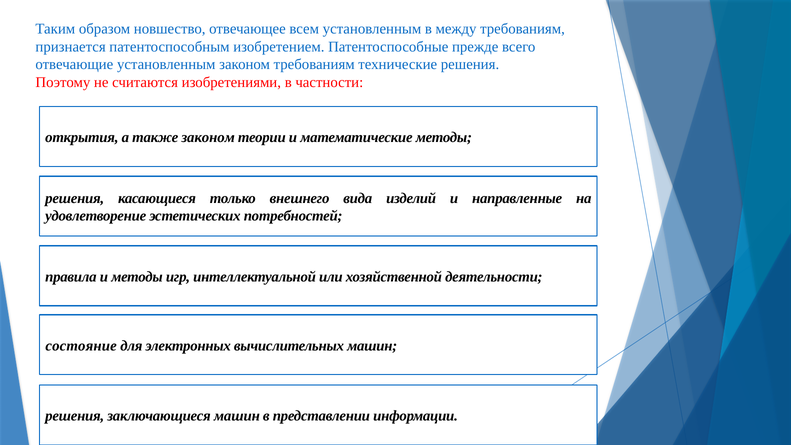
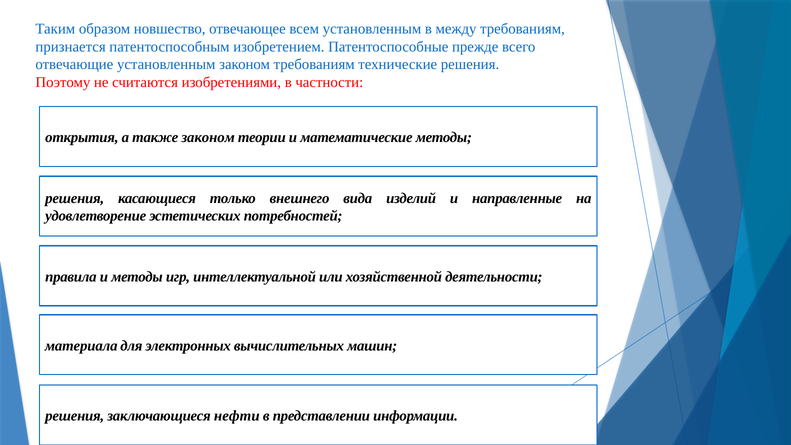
состояние: состояние -> материала (81, 346)
заключающиеся машин: машин -> нефти (237, 416)
